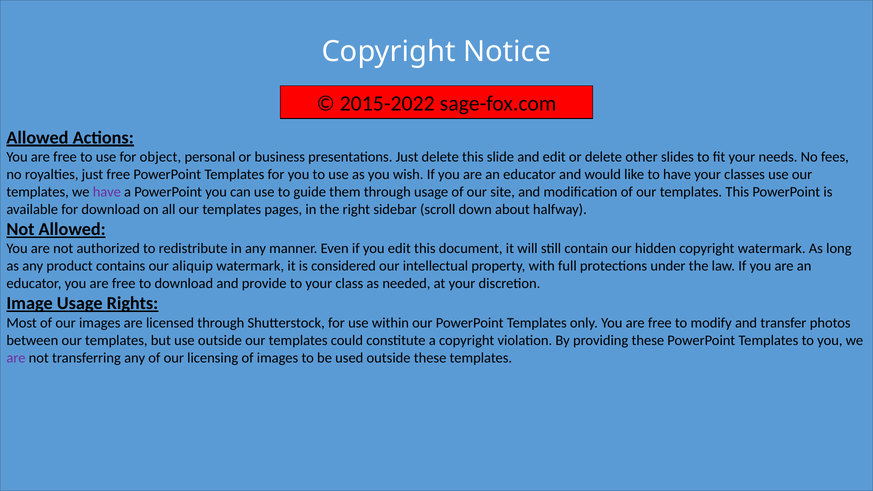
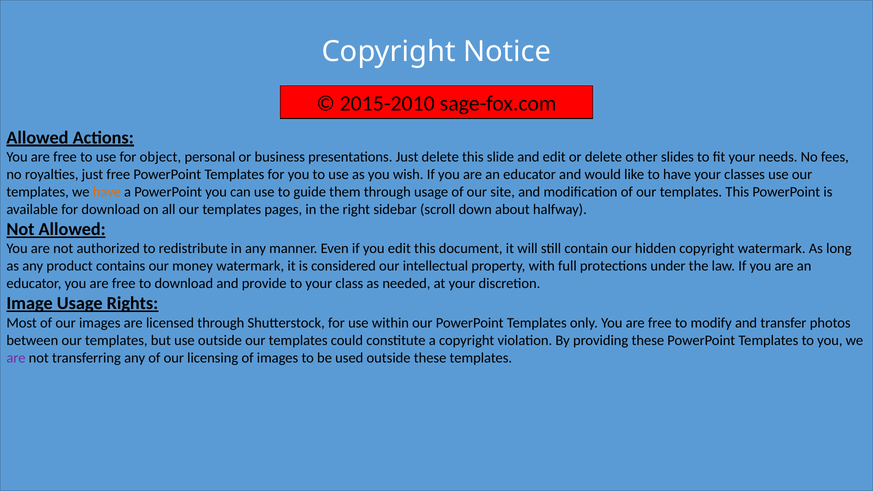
2015-2022: 2015-2022 -> 2015-2010 (387, 104)
have colour: purple -> orange (107, 192)
aliquip: aliquip -> money (193, 266)
